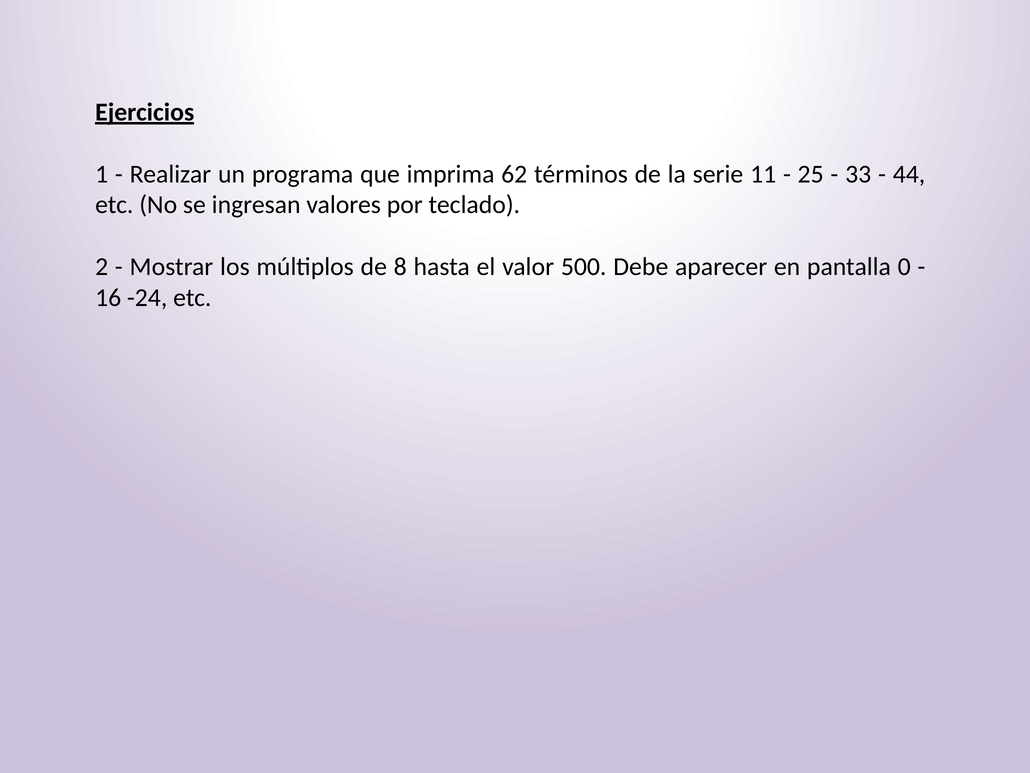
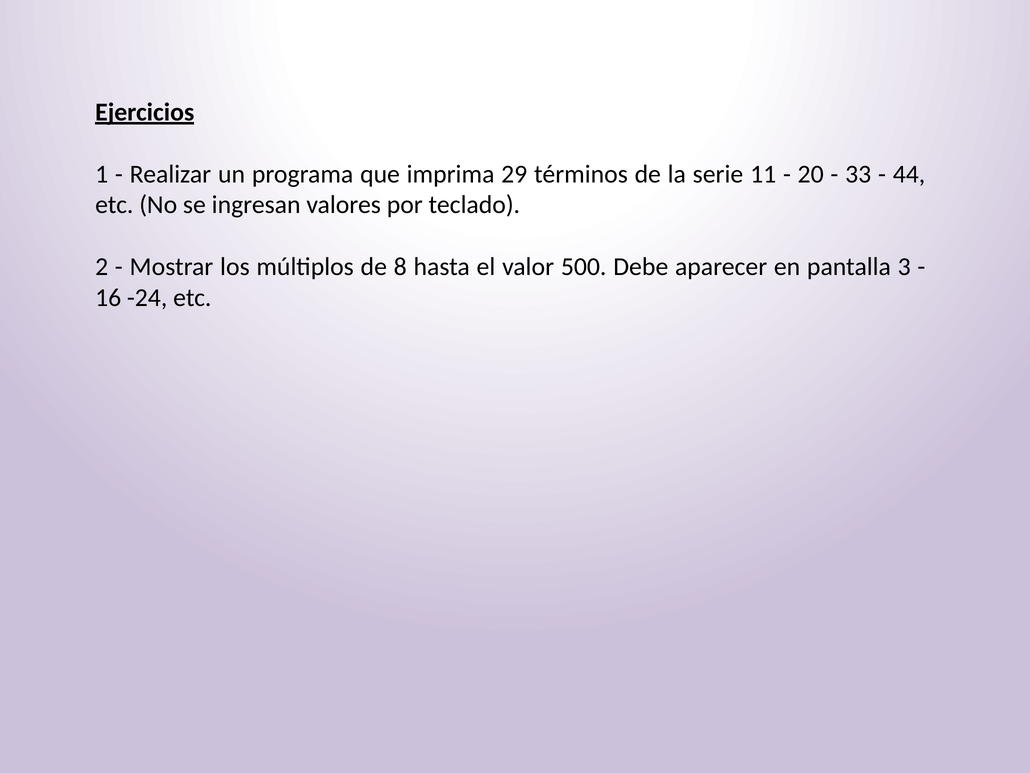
62: 62 -> 29 (514, 174)
25: 25 -> 20 (811, 174)
0: 0 -> 3 (904, 267)
